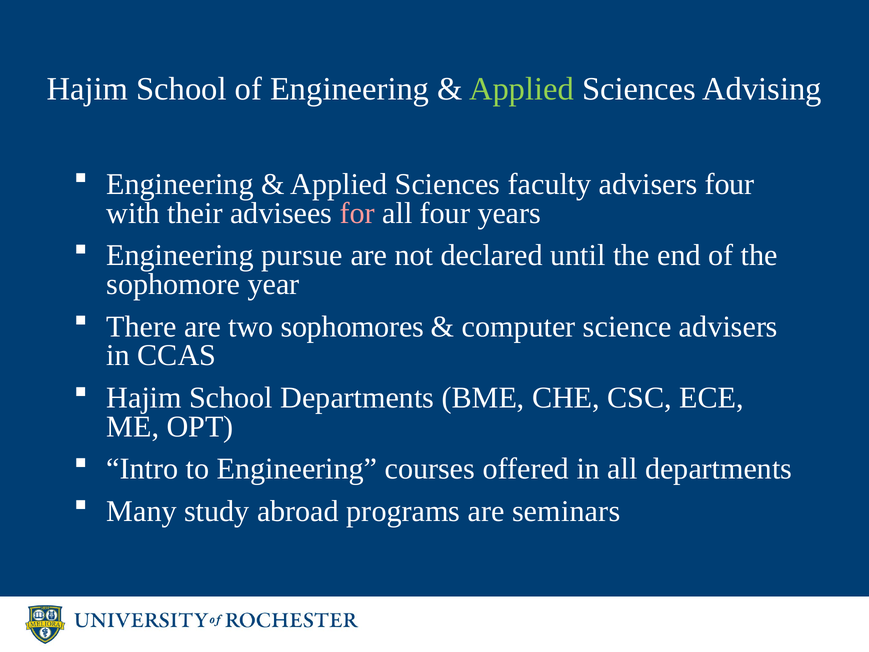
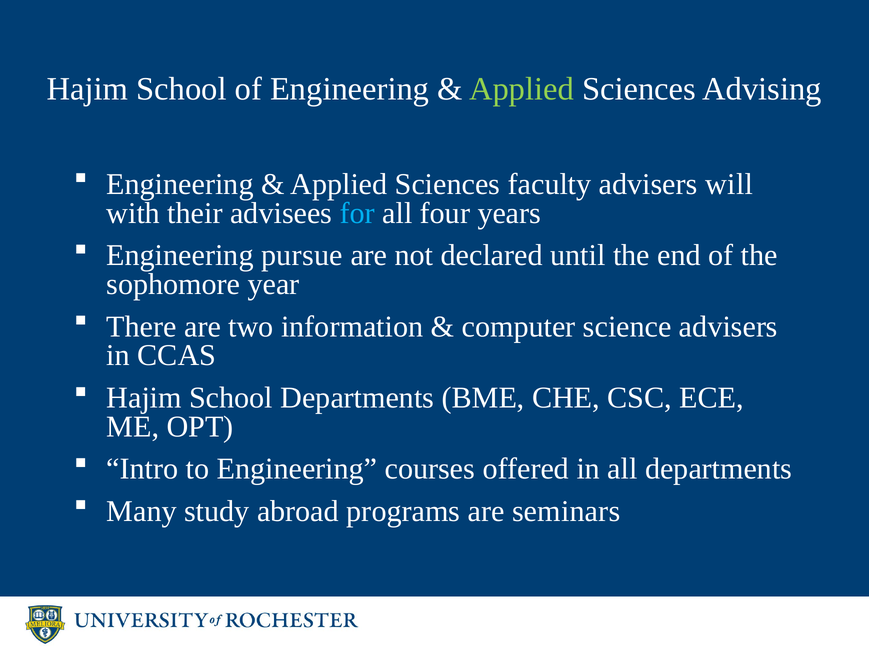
advisers four: four -> will (729, 184)
for colour: pink -> light blue (357, 213)
sophomores: sophomores -> information (352, 326)
